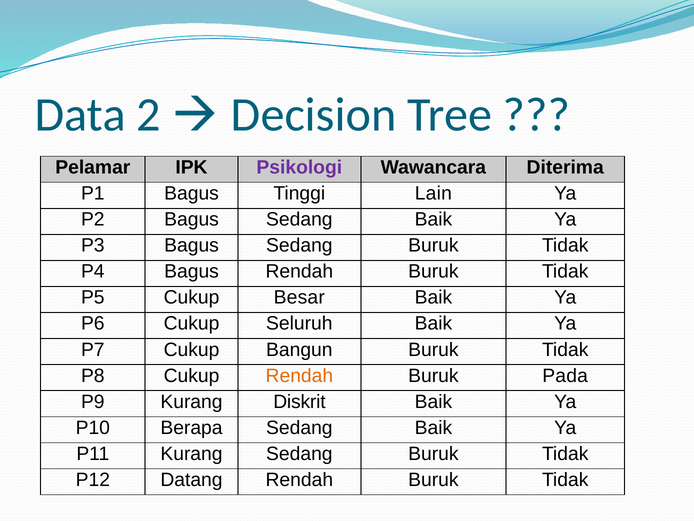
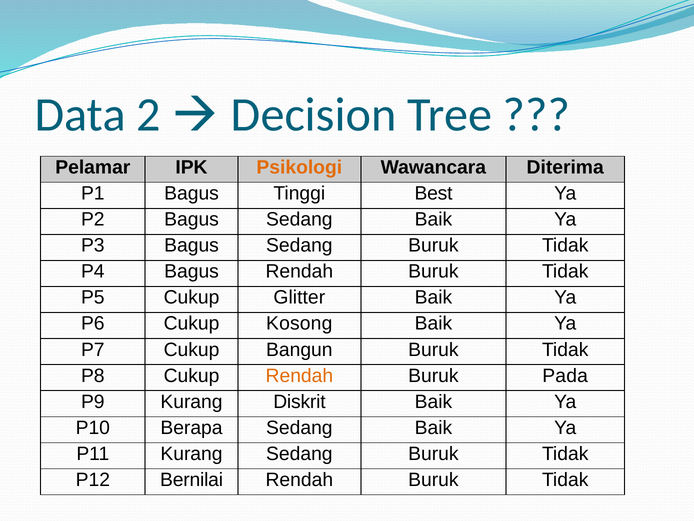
Psikologi colour: purple -> orange (299, 167)
Lain: Lain -> Best (434, 193)
Besar: Besar -> Glitter (299, 297)
Seluruh: Seluruh -> Kosong (299, 323)
Datang: Datang -> Bernilai (192, 479)
